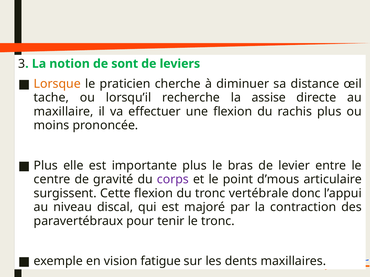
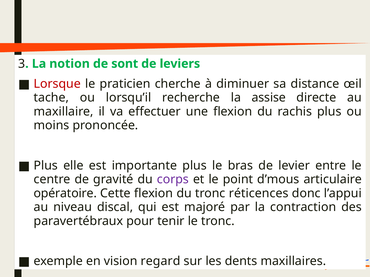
Lorsque colour: orange -> red (57, 84)
surgissent: surgissent -> opératoire (65, 194)
vertébrale: vertébrale -> réticences (259, 194)
fatigue: fatigue -> regard (161, 262)
